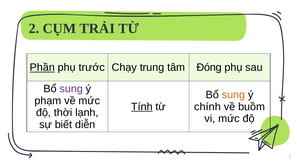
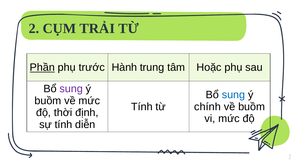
Chạy: Chạy -> Hành (124, 67)
Đóng: Đóng -> Hoặc (209, 67)
sung colour: orange -> blue (233, 95)
phạm: phạm -> buồm (48, 101)
Tính underline: present -> none (142, 107)
lạnh: lạnh -> định (87, 113)
sự biết: biết -> tính (63, 125)
